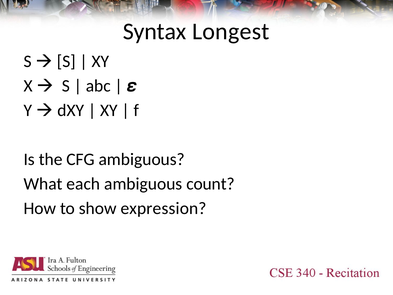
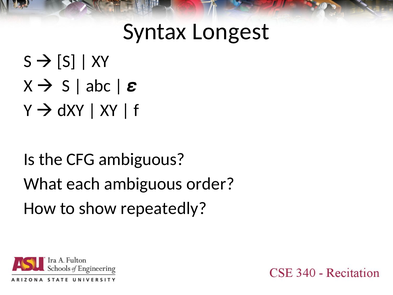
count: count -> order (210, 184)
expression: expression -> repeatedly (164, 208)
